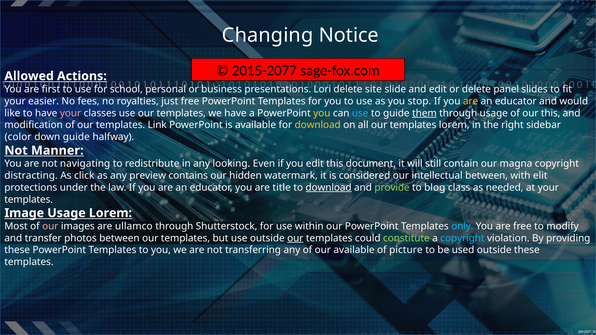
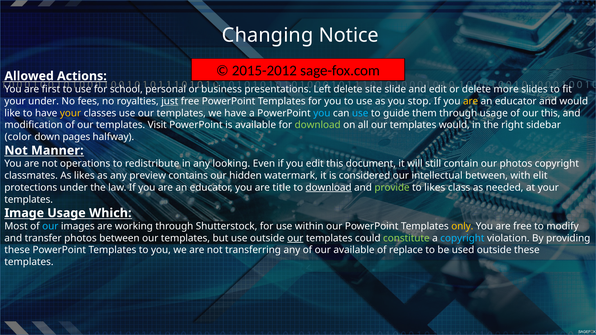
2015-2077: 2015-2077 -> 2015-2012 (264, 71)
Lori: Lori -> Left (322, 89)
panel: panel -> more (506, 89)
your easier: easier -> under (44, 101)
just underline: none -> present (170, 101)
your colour: pink -> yellow (70, 113)
you colour: yellow -> light blue (322, 113)
them underline: present -> none (424, 113)
Link: Link -> Visit (157, 125)
download colour: yellow -> light green (318, 125)
templates lorem: lorem -> would (454, 125)
down guide: guide -> pages (76, 137)
navigating: navigating -> operations (85, 164)
our magna: magna -> photos (516, 164)
distracting: distracting -> classmates (31, 176)
As click: click -> likes (84, 176)
to blog: blog -> likes (435, 188)
Usage Lorem: Lorem -> Which (110, 213)
our colour: pink -> light blue (50, 226)
ullamco: ullamco -> working (134, 226)
only colour: light blue -> yellow (462, 226)
picture: picture -> replace (406, 250)
